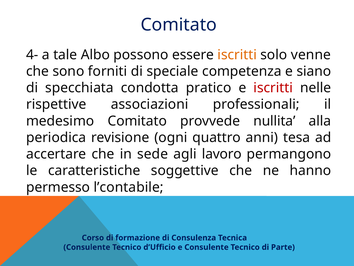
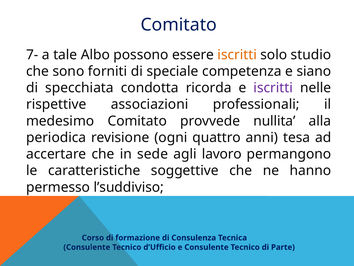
4-: 4- -> 7- (32, 55)
venne: venne -> studio (311, 55)
pratico: pratico -> ricorda (209, 88)
iscritti colour: red -> purple (273, 88)
l’contabile: l’contabile -> l’suddiviso (129, 187)
